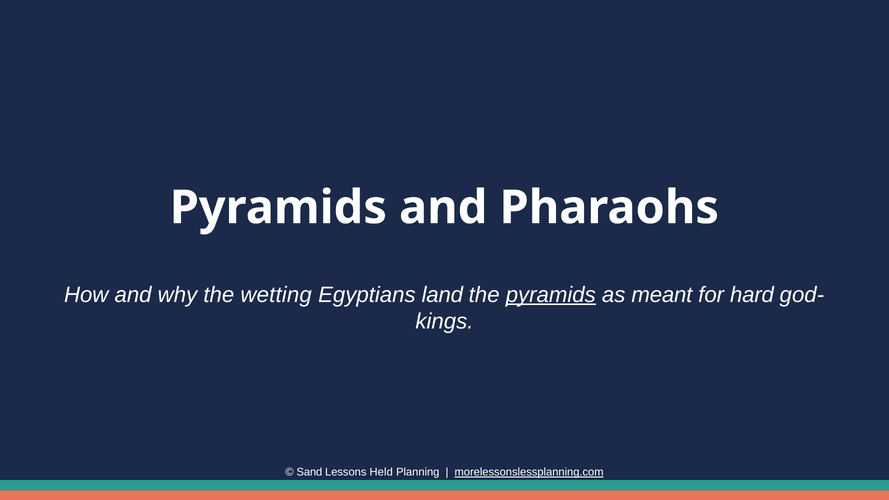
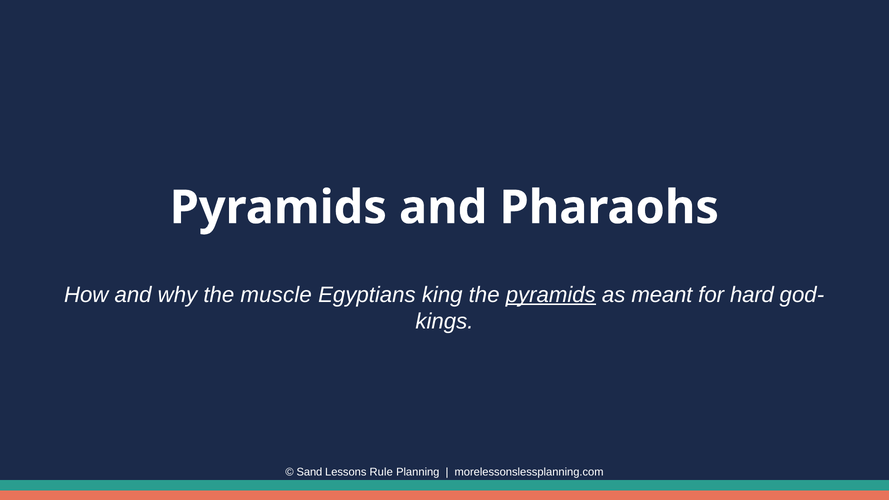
wetting: wetting -> muscle (276, 295)
land: land -> king (442, 295)
Held: Held -> Rule (381, 472)
morelessonslessplanning.com underline: present -> none (529, 472)
